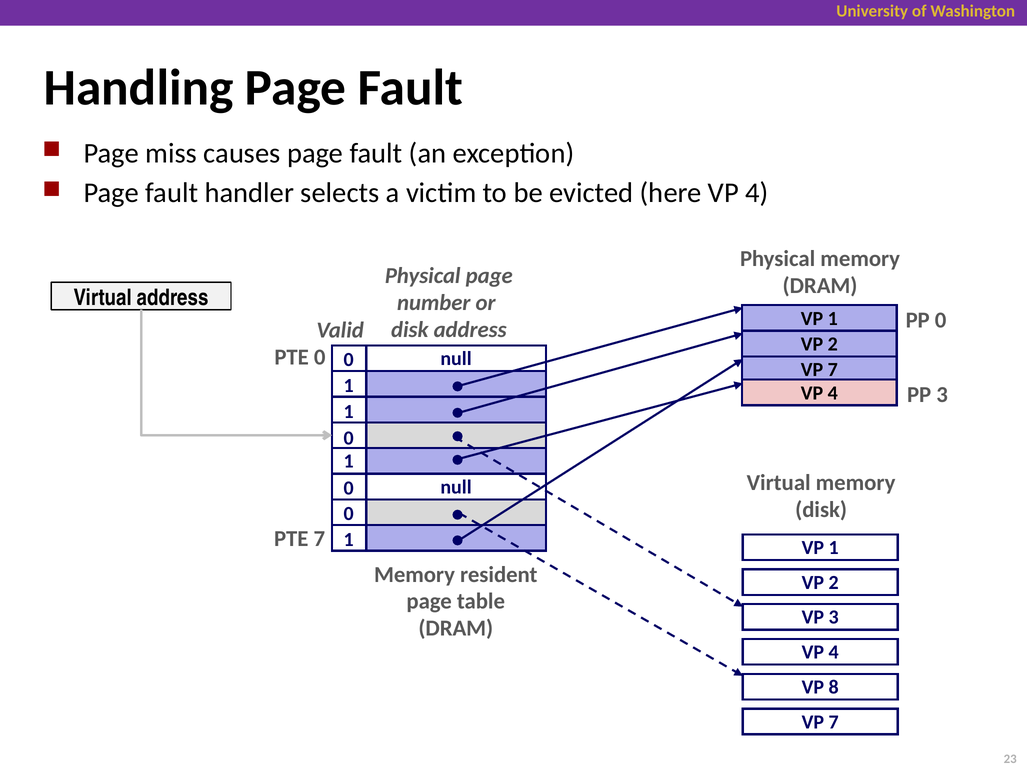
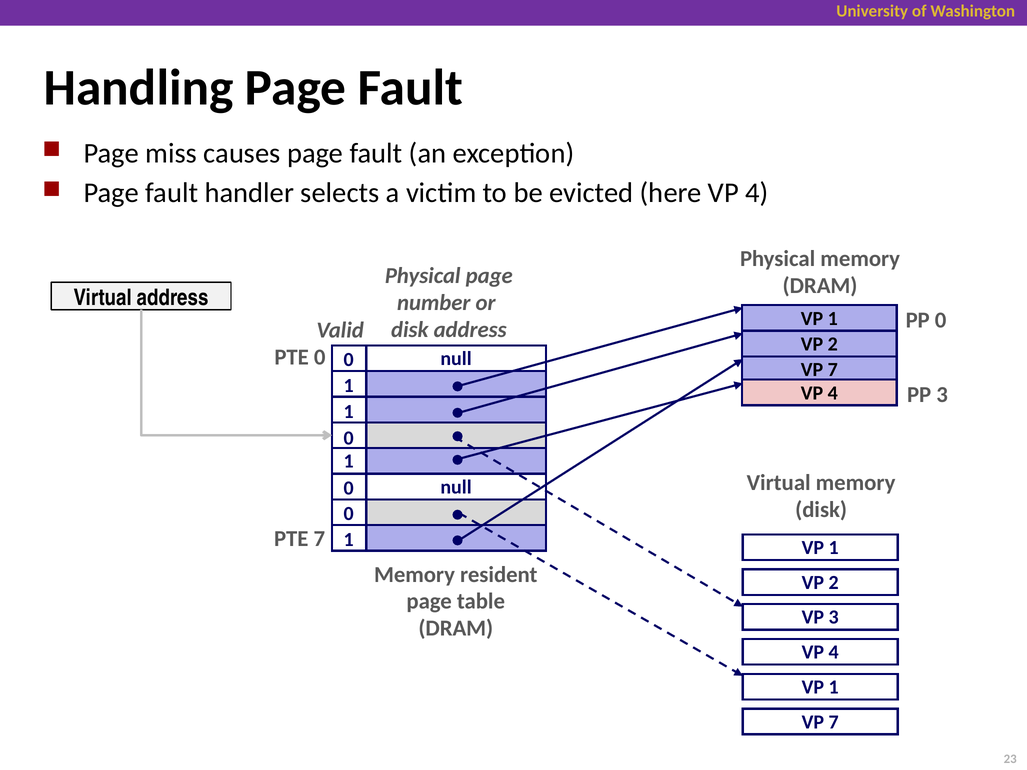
8: 8 -> 1 (834, 687)
